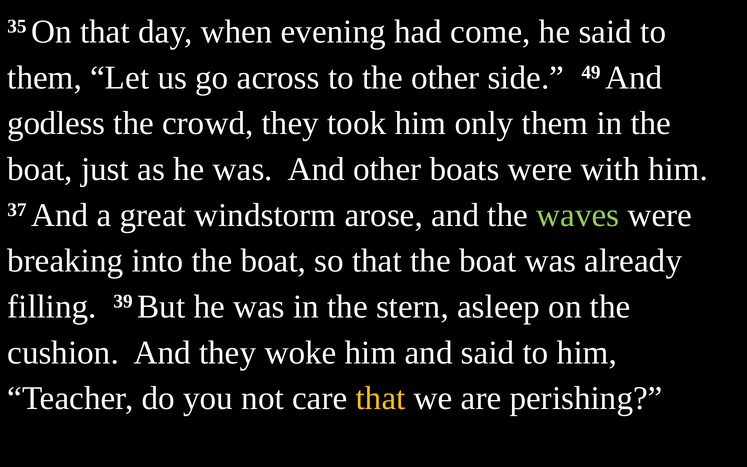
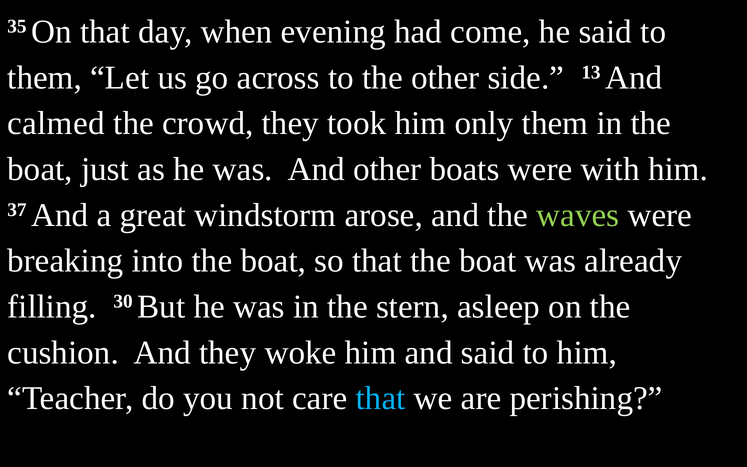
49: 49 -> 13 (591, 72)
godless: godless -> calmed (56, 124)
39: 39 -> 30 (123, 301)
that colour: yellow -> light blue (381, 398)
